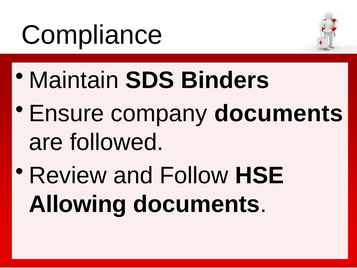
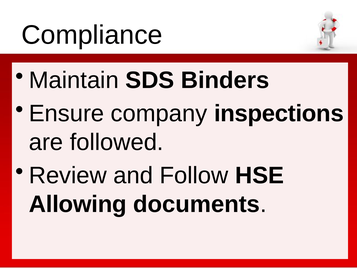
company documents: documents -> inspections (279, 114)
